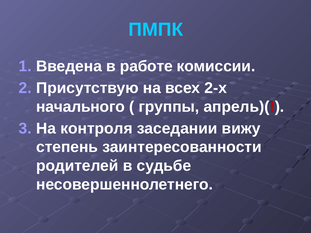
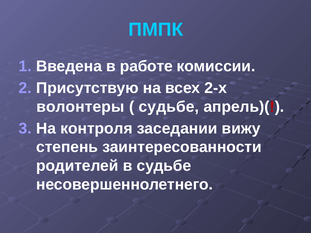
начального: начального -> волонтеры (80, 107)
группы: группы -> судьбе (169, 107)
